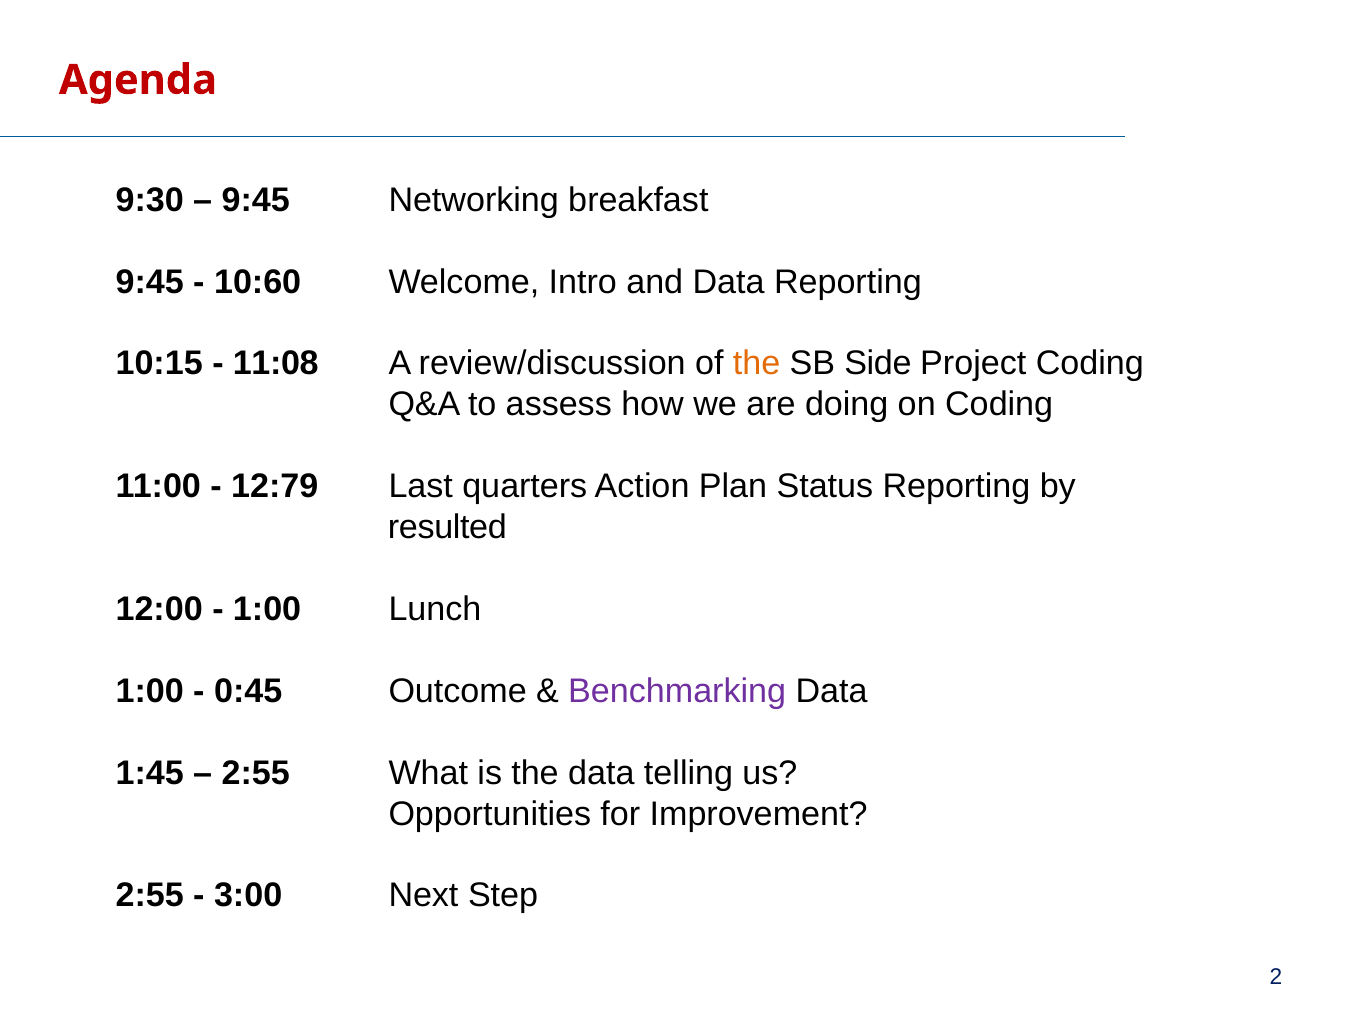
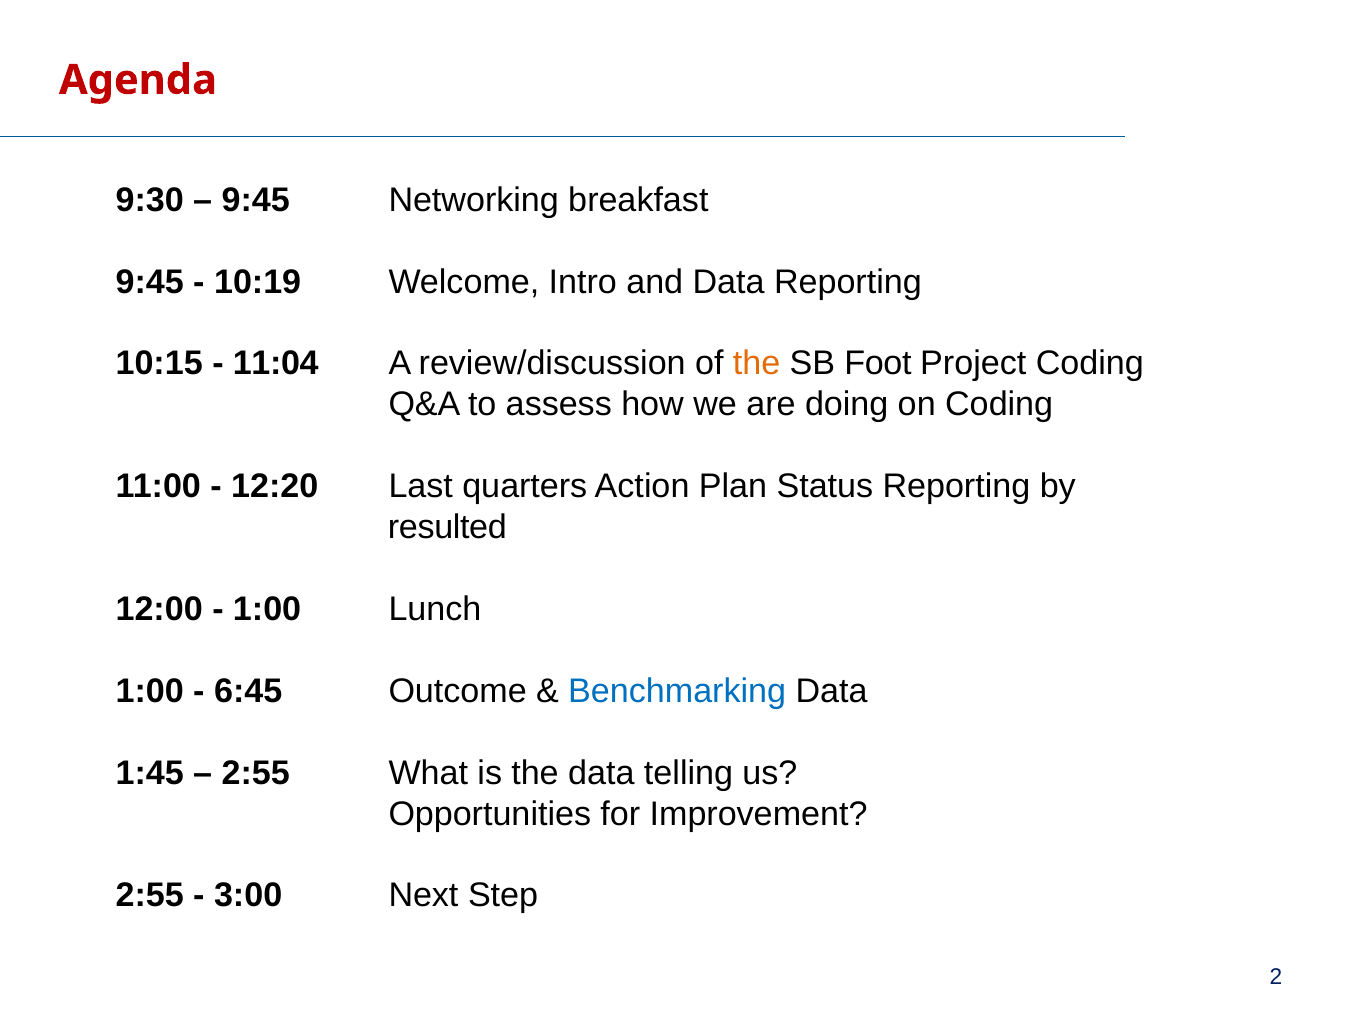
10:60: 10:60 -> 10:19 (258, 282)
11:08: 11:08 -> 11:04 (276, 364)
Side: Side -> Foot (878, 364)
12:79: 12:79 -> 12:20 (275, 486)
0:45: 0:45 -> 6:45 (248, 691)
Benchmarking colour: purple -> blue (677, 691)
